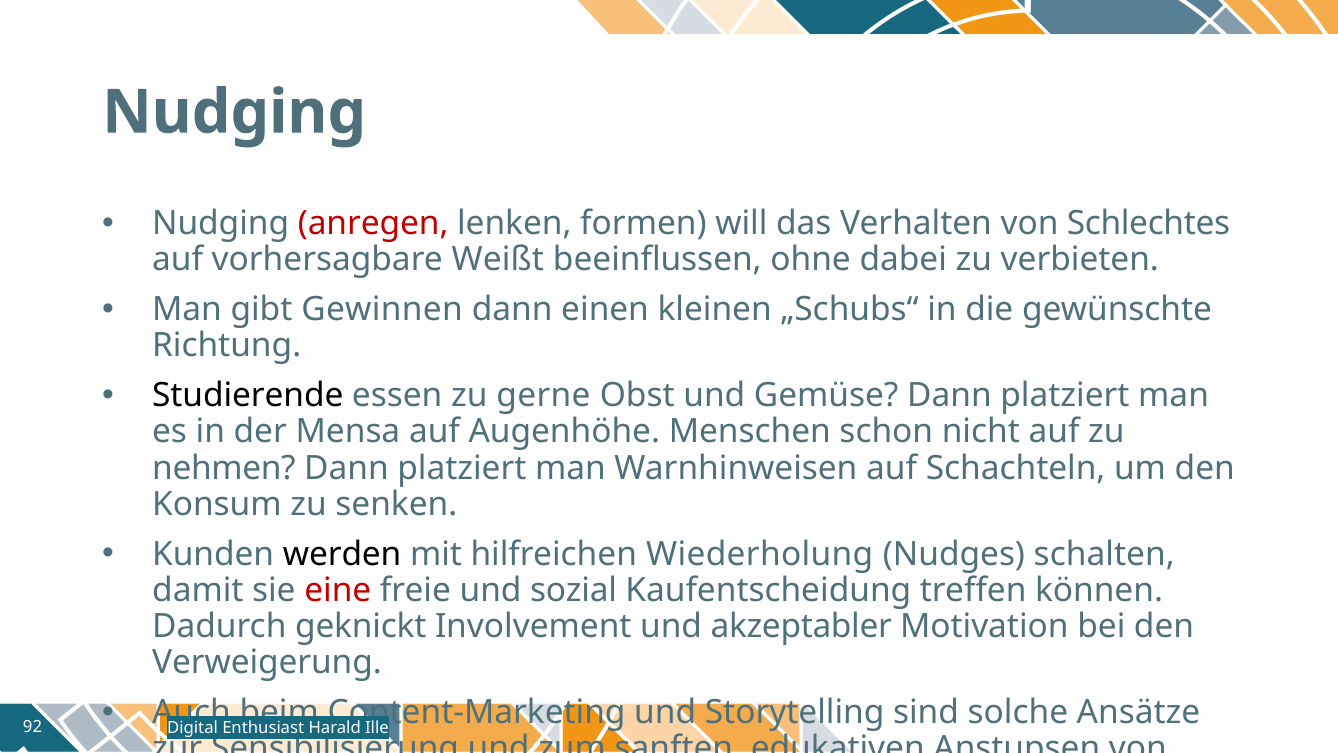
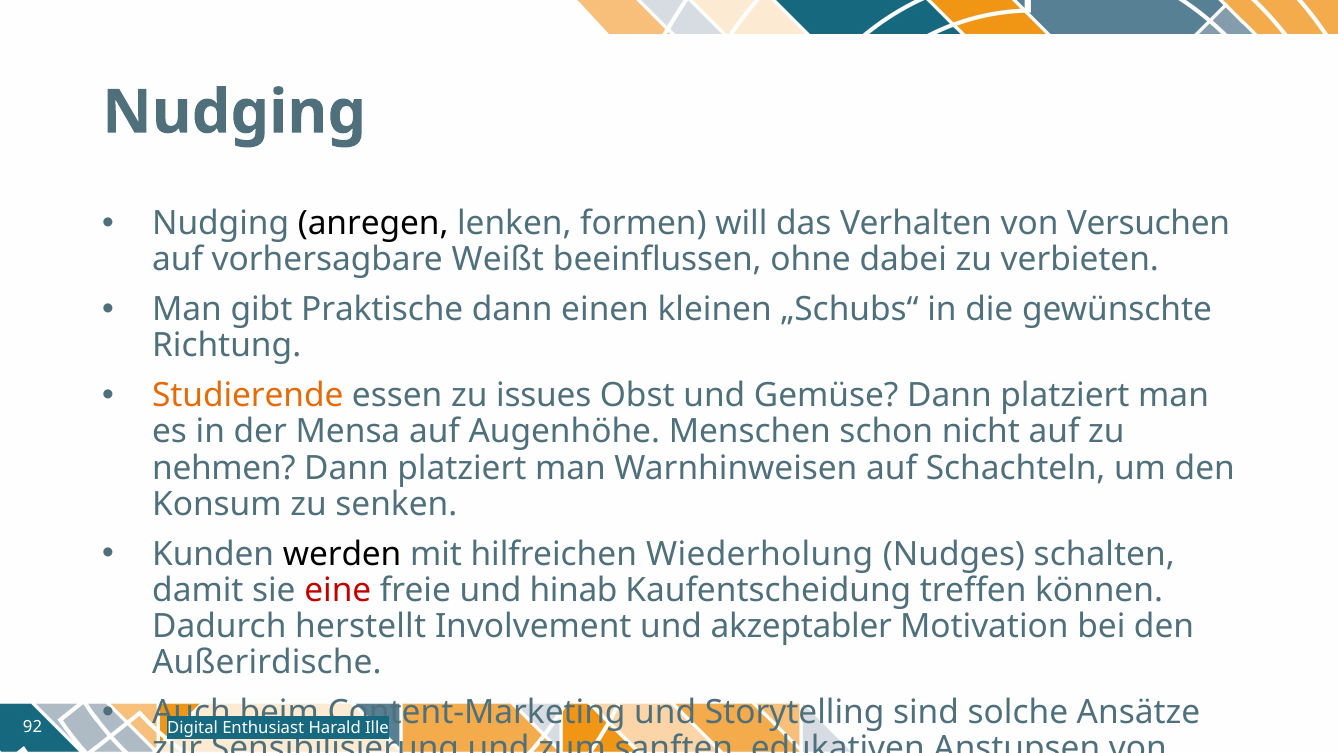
anregen colour: red -> black (373, 223)
Schlechtes: Schlechtes -> Versuchen (1148, 223)
Gewinnen: Gewinnen -> Praktische (382, 309)
Studierende colour: black -> orange (248, 396)
gerne: gerne -> issues (544, 396)
sozial: sozial -> hinab (574, 590)
geknickt: geknickt -> herstellt (361, 626)
Verweigerung: Verweigerung -> Außerirdische (267, 662)
